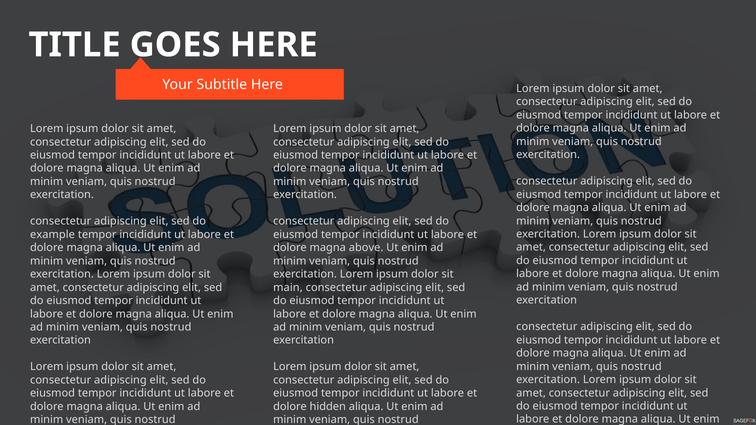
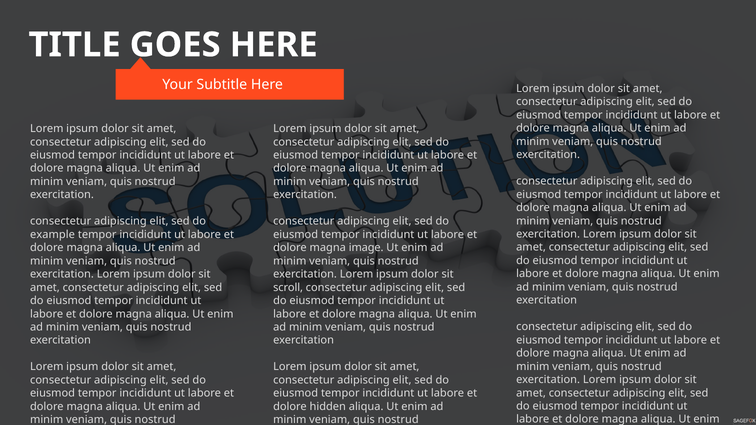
above: above -> image (366, 248)
main: main -> scroll (288, 288)
